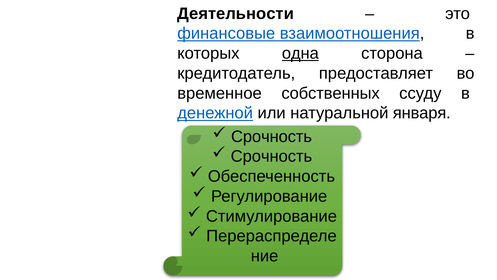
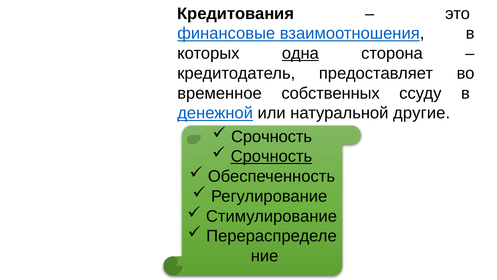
Деятельности: Деятельности -> Кредитования (236, 14)
января: января -> другие (422, 113)
Срочность underline: none -> present (271, 156)
